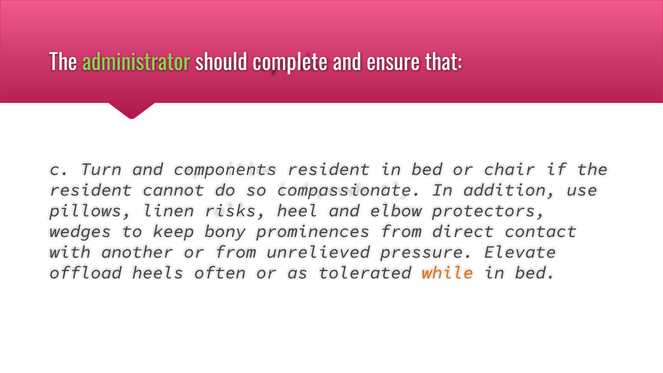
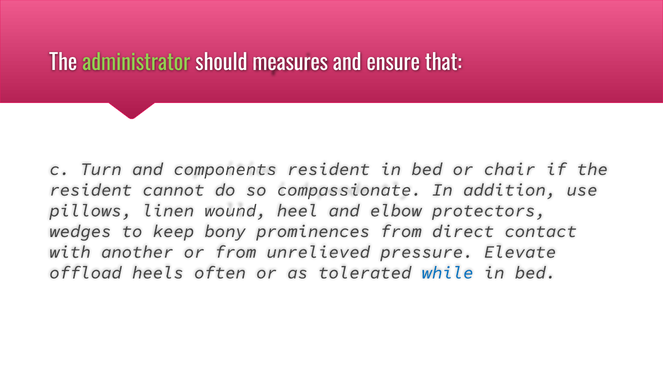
complete: complete -> measures (290, 63)
risks: risks -> wound (236, 211)
while colour: orange -> blue (448, 273)
